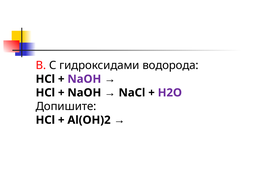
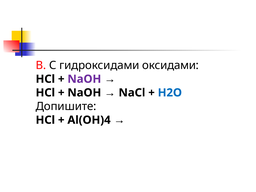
водорода: водорода -> оксидами (171, 65)
H2O colour: purple -> blue (170, 93)
Al(OH)2: Al(OH)2 -> Al(OH)4 (89, 120)
